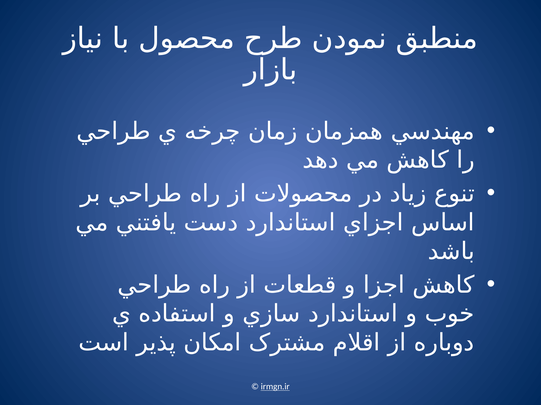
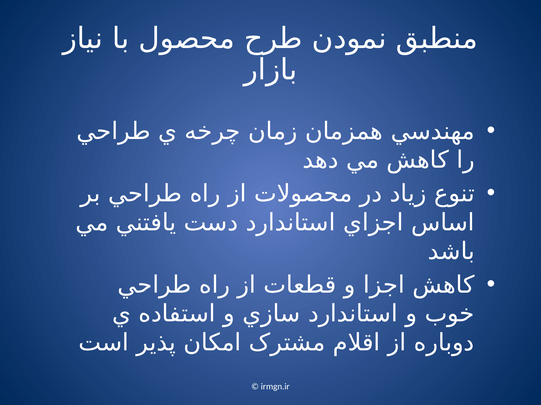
irmgn.ir underline: present -> none (275, 387)
